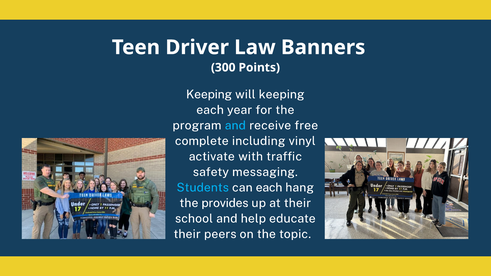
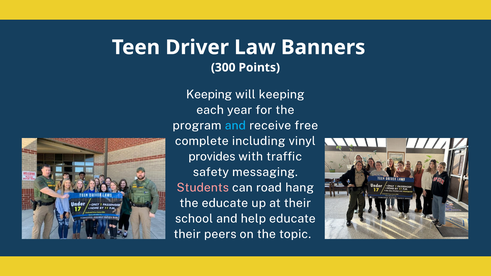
activate: activate -> provides (212, 157)
Students colour: light blue -> pink (203, 188)
can each: each -> road (269, 188)
the provides: provides -> educate (225, 203)
